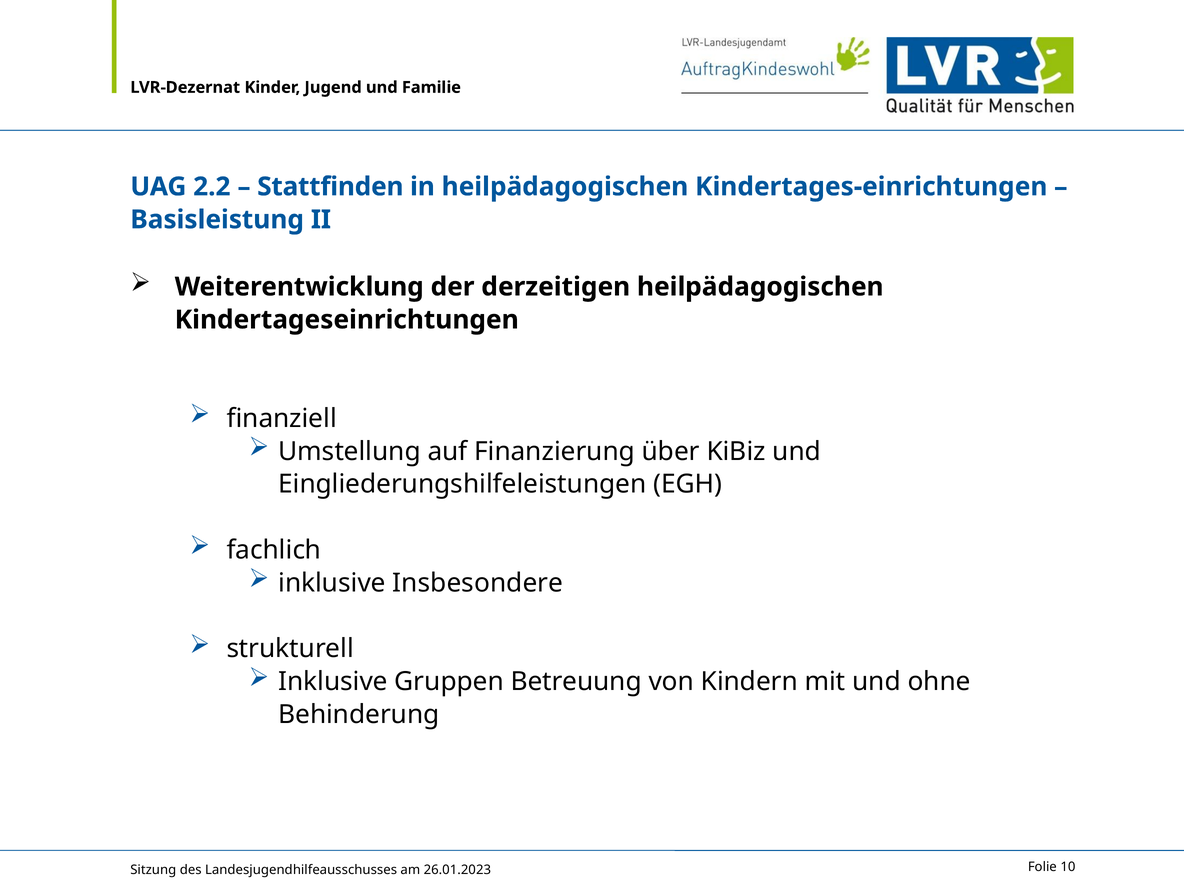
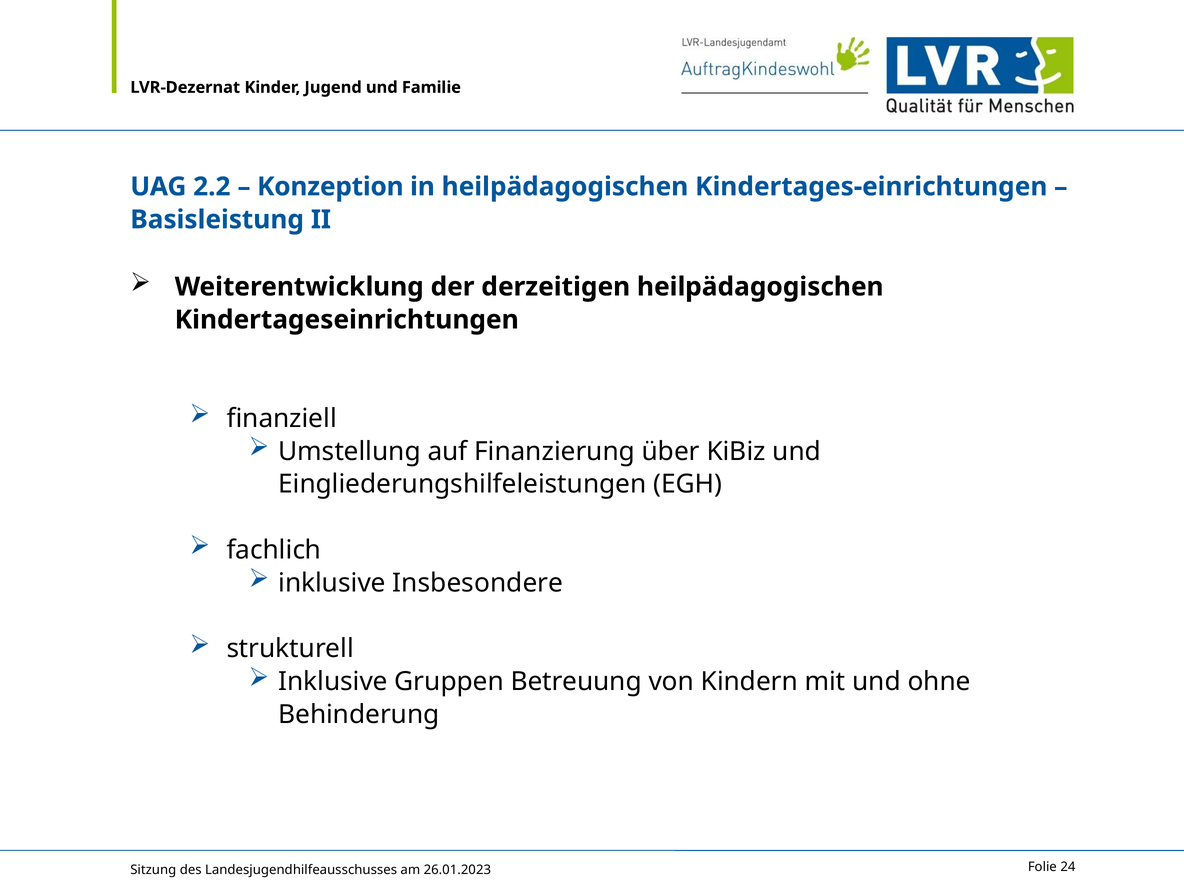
Stattfinden: Stattfinden -> Konzeption (330, 187)
10: 10 -> 24 (1068, 867)
